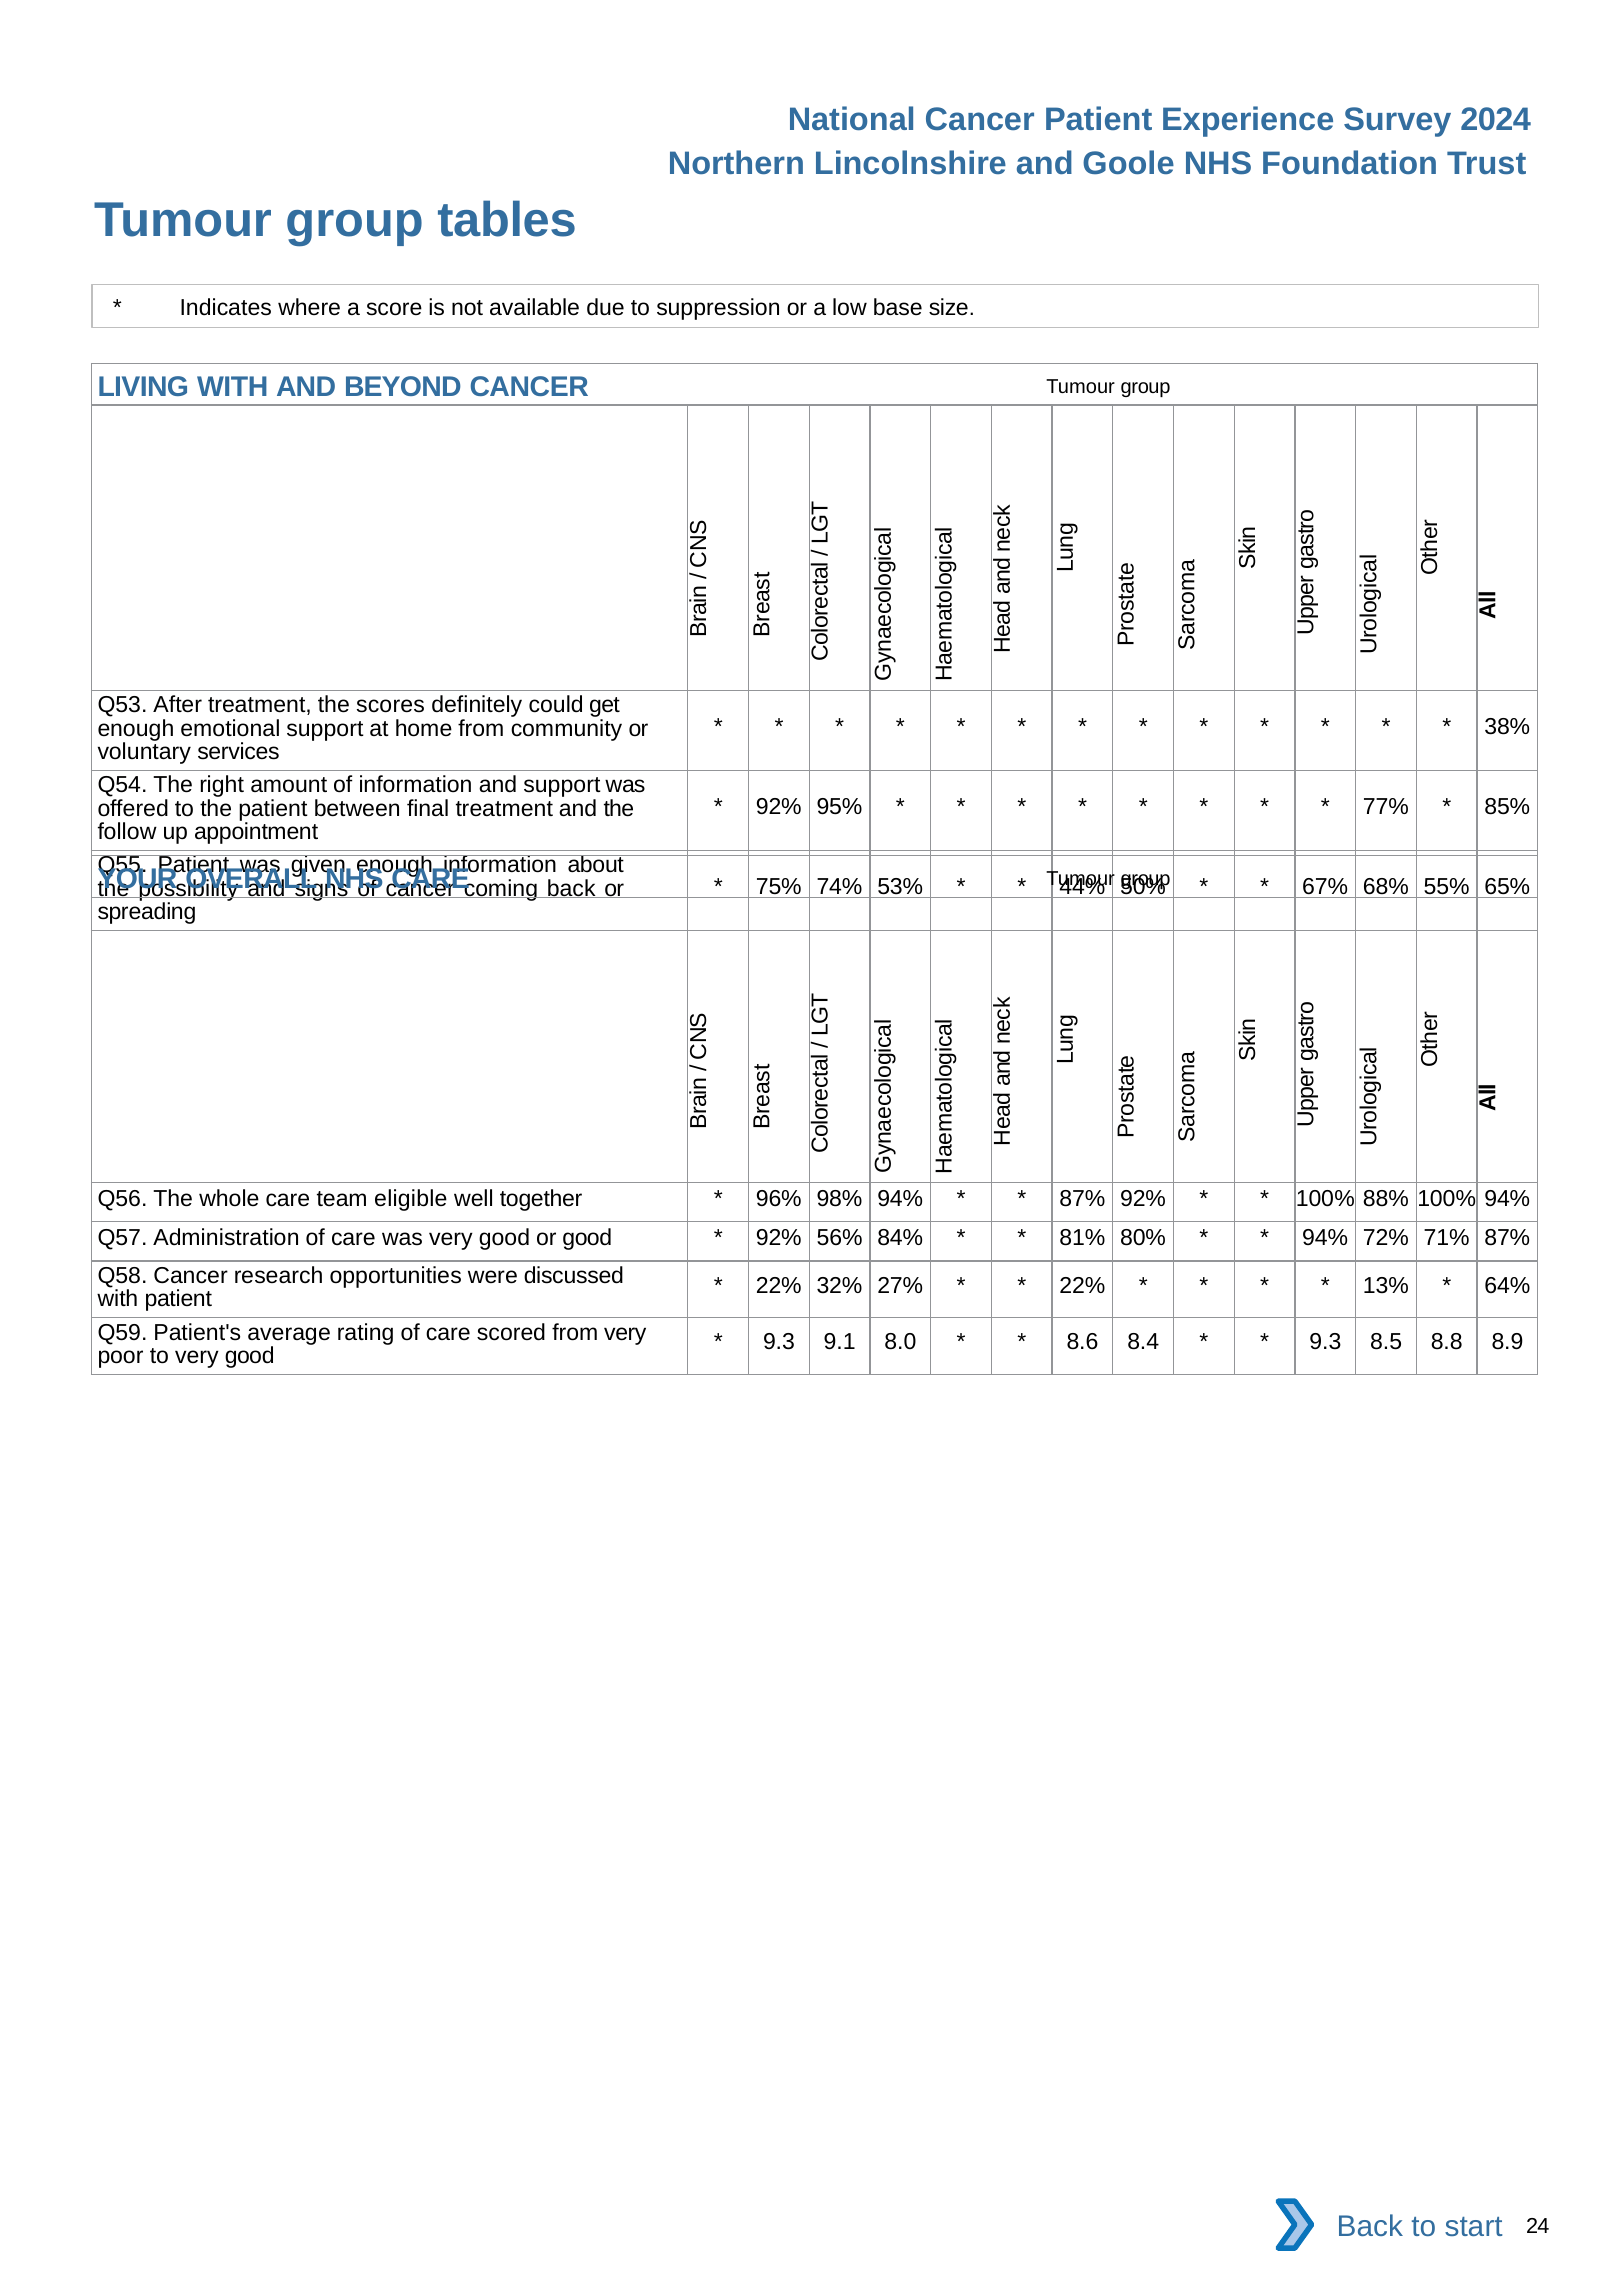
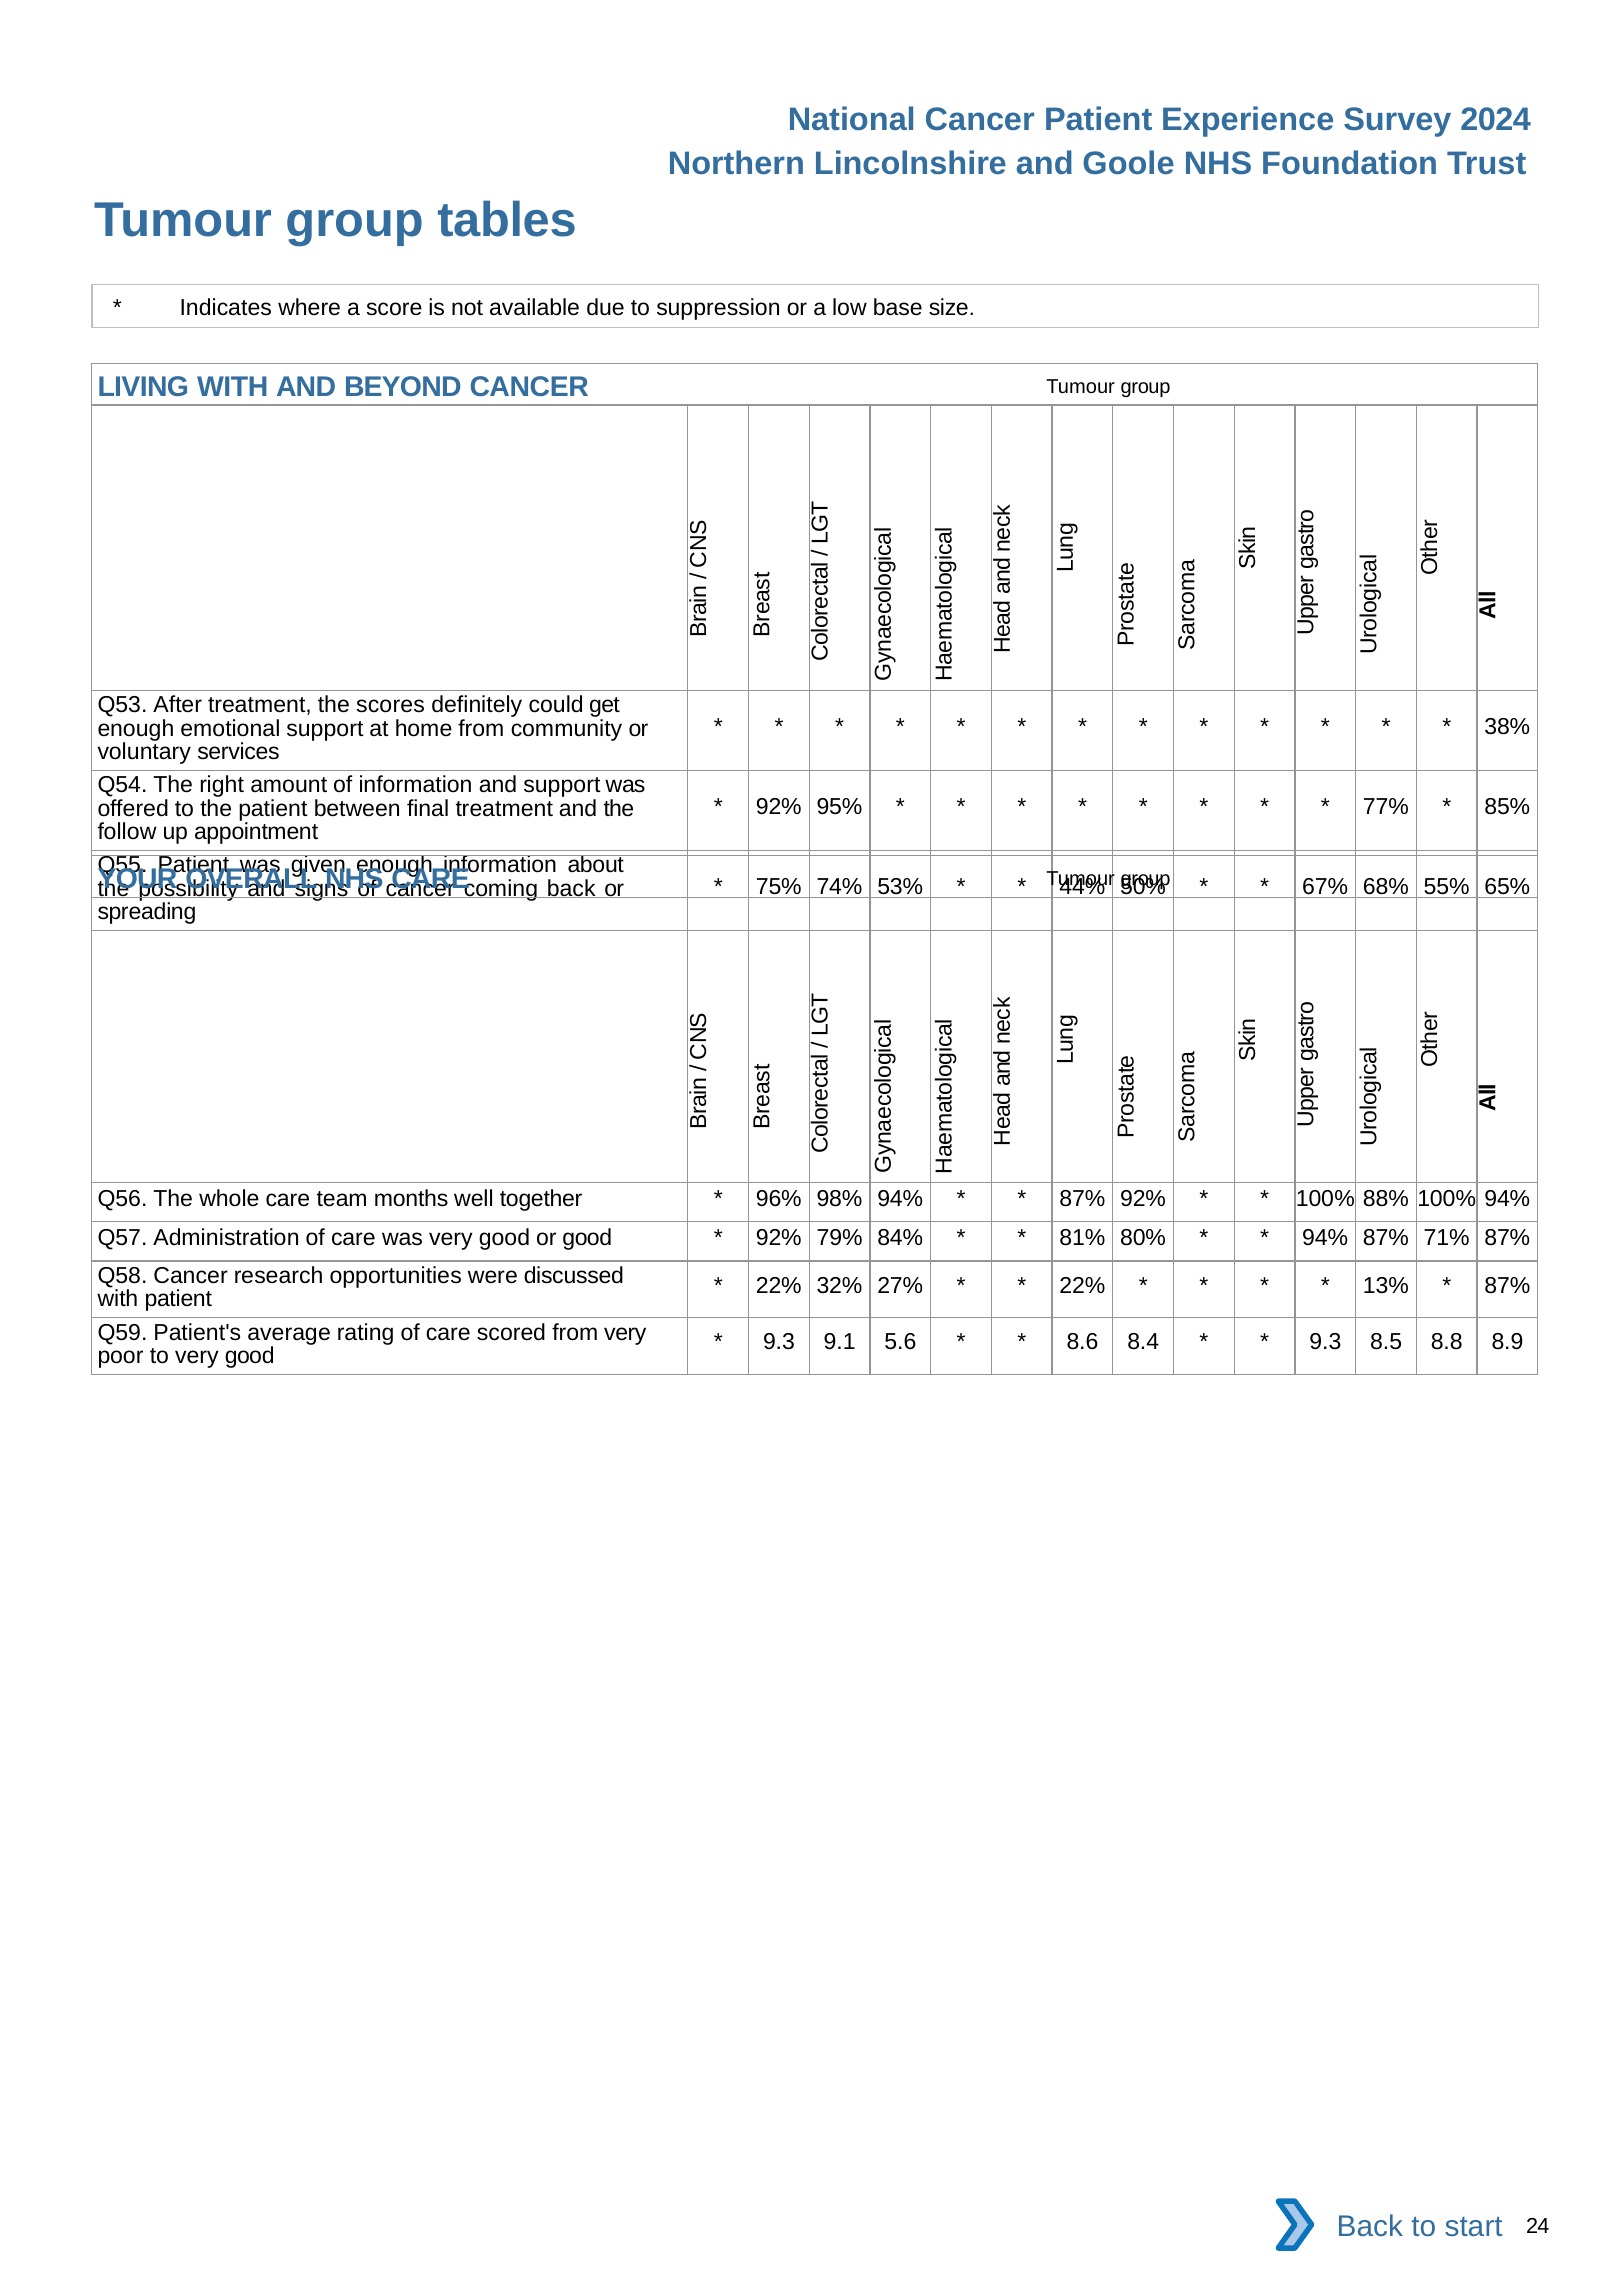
eligible: eligible -> months (411, 1198)
56%: 56% -> 79% (840, 1238)
94% 72%: 72% -> 87% (1386, 1238)
64%: 64% -> 87% (1507, 1285)
8.0: 8.0 -> 5.6 (900, 1342)
